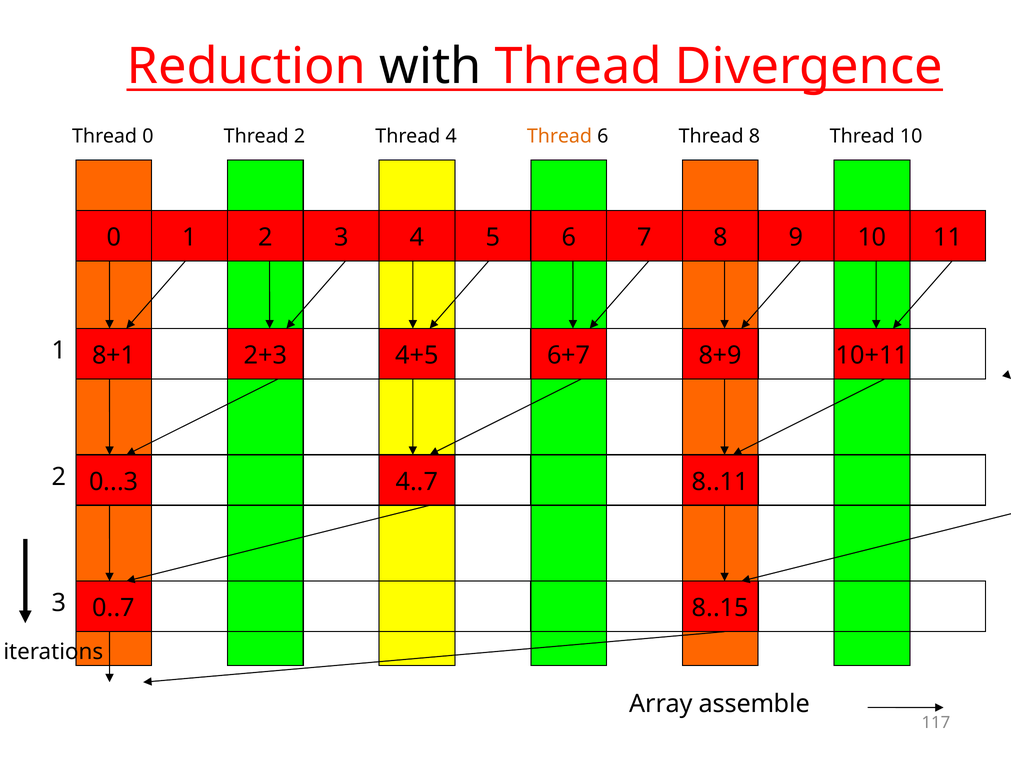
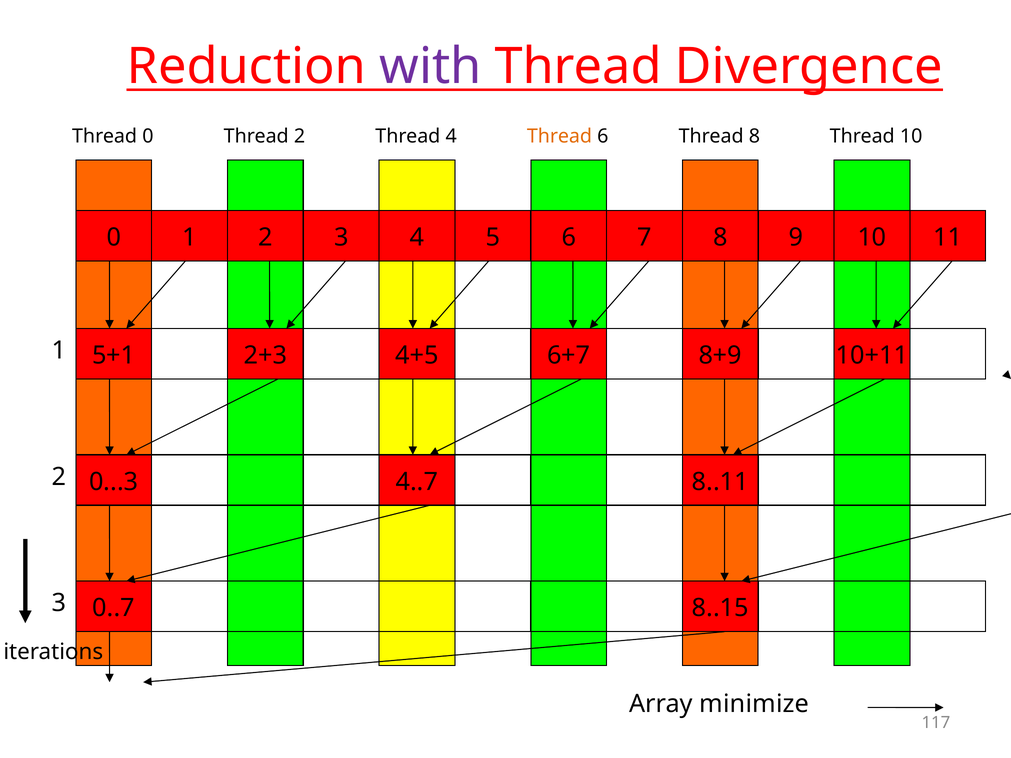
with colour: black -> purple (430, 67)
8+1: 8+1 -> 5+1 (114, 356)
assemble: assemble -> minimize (754, 704)
